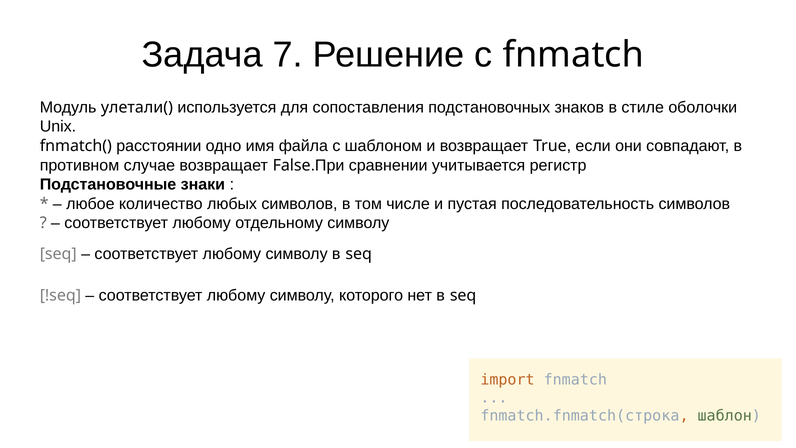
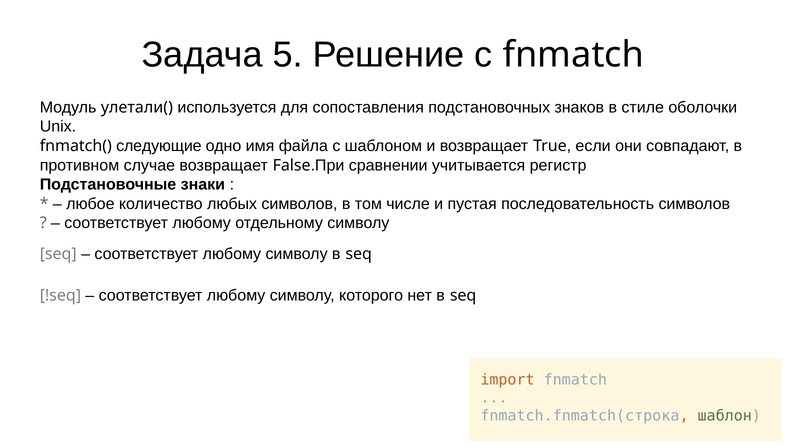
7: 7 -> 5 (288, 55)
расстоянии: расстоянии -> следующие (159, 146)
